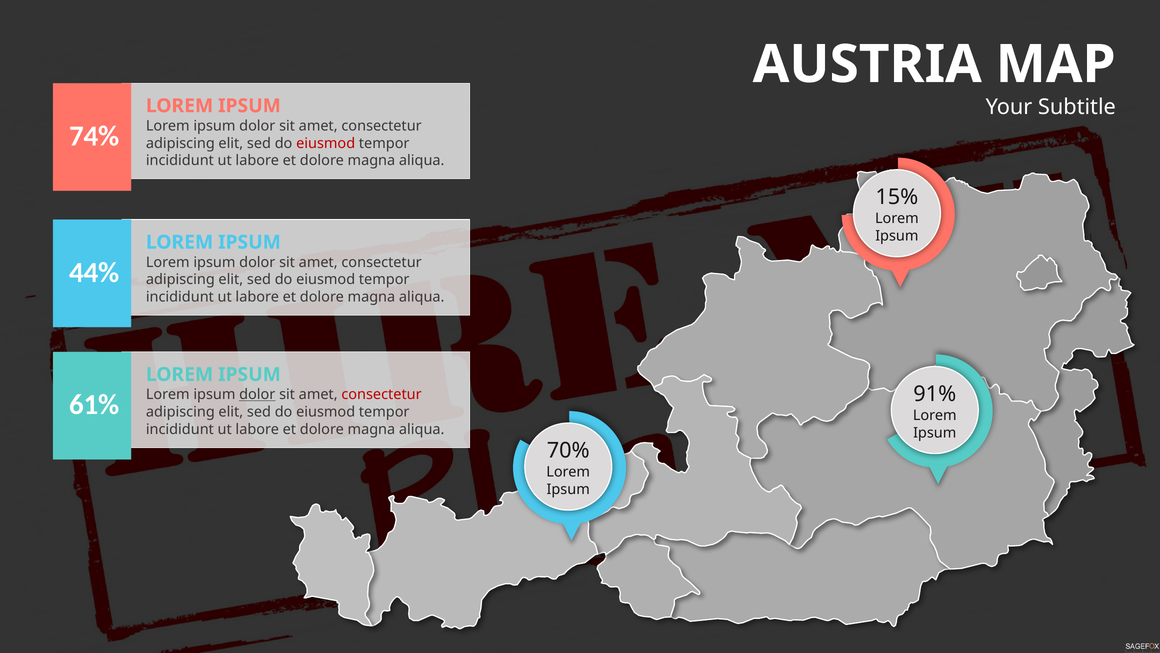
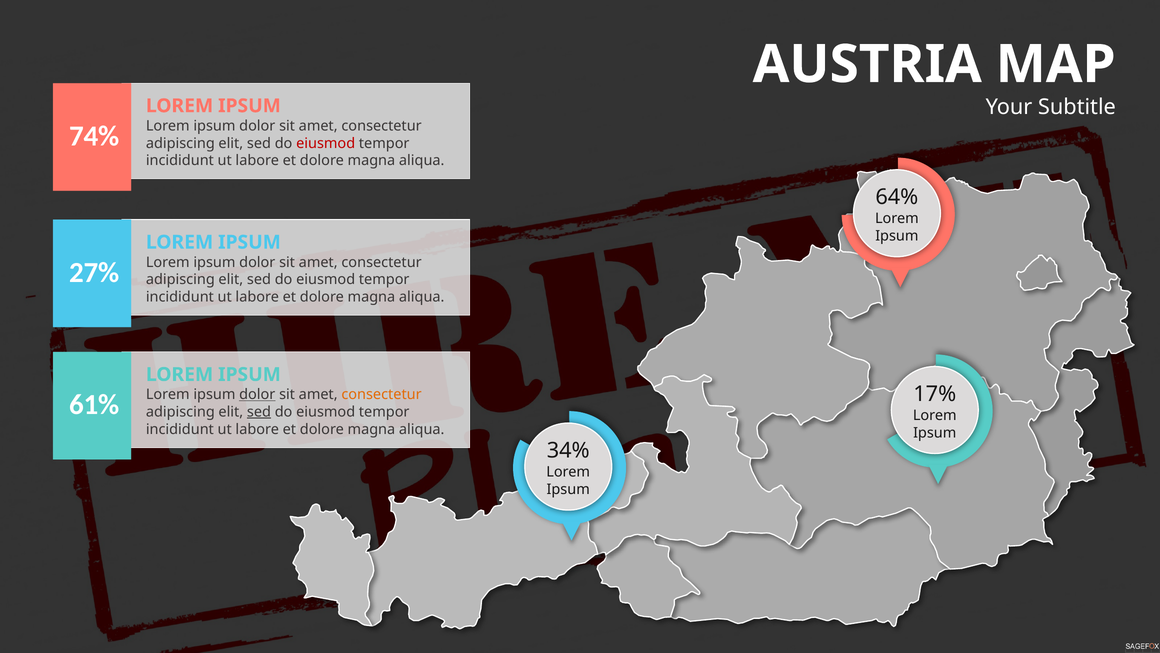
15%: 15% -> 64% (897, 197)
44%: 44% -> 27% (94, 272)
91%: 91% -> 17% (935, 394)
consectetur colour: red -> orange (382, 394)
sed underline: none -> present (259, 412)
70%: 70% -> 34% (568, 450)
